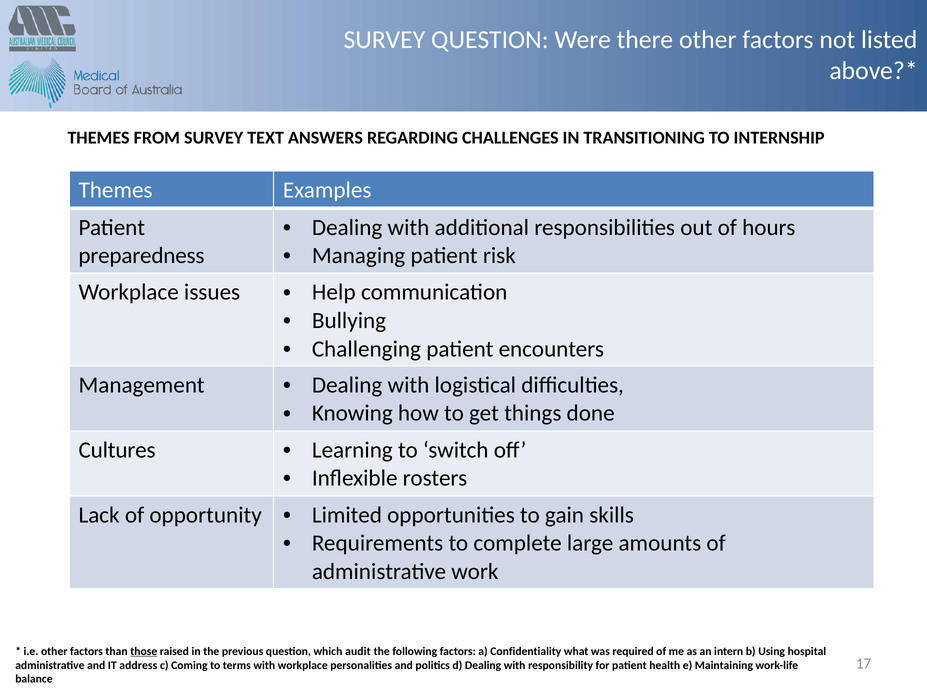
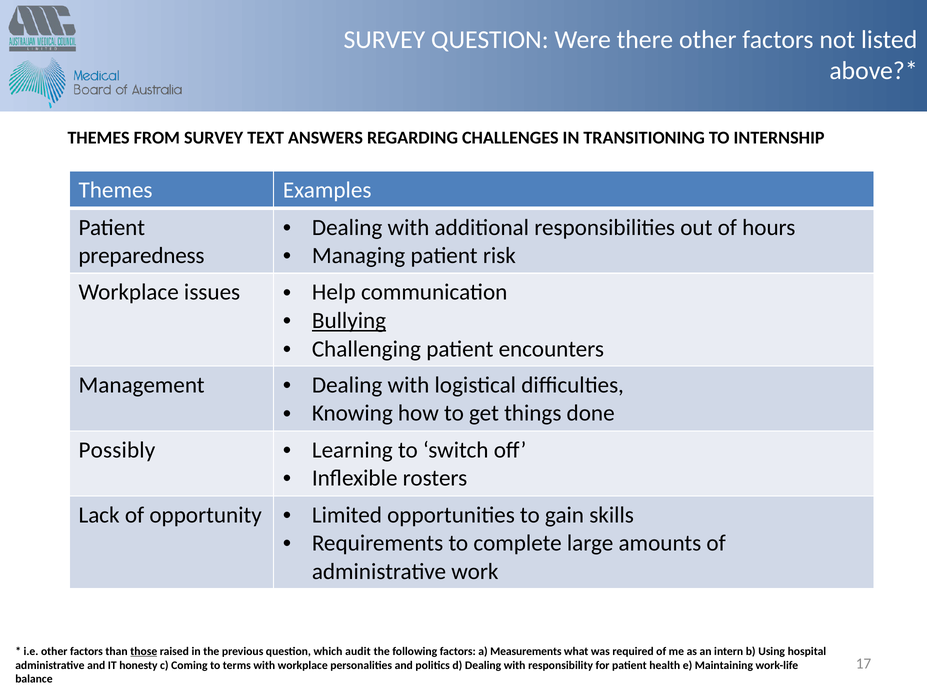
Bullying underline: none -> present (349, 321)
Cultures: Cultures -> Possibly (117, 450)
Confidentiality: Confidentiality -> Measurements (526, 652)
address: address -> honesty (138, 665)
